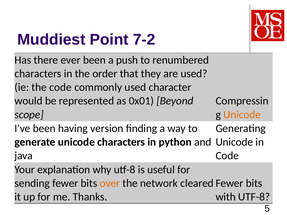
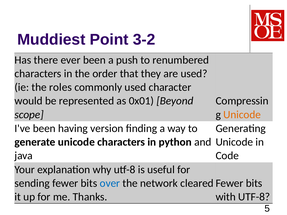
7-2: 7-2 -> 3-2 (144, 40)
the code: code -> roles (61, 87)
over colour: orange -> blue (110, 183)
